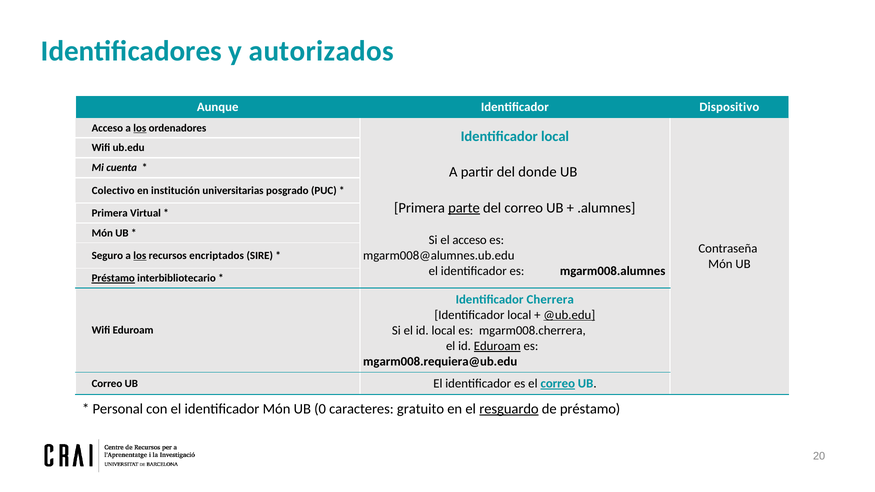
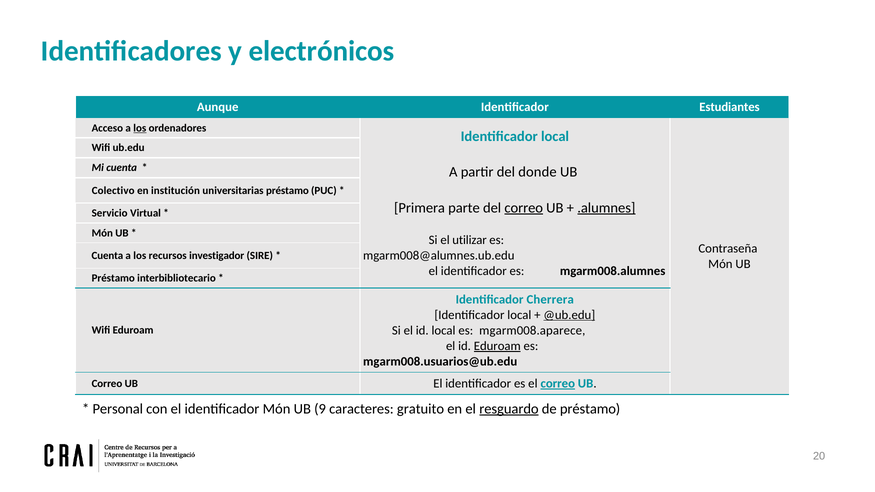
autorizados: autorizados -> electrónicos (322, 51)
Dispositivo: Dispositivo -> Estudiantes (730, 107)
universitarias posgrado: posgrado -> préstamo (287, 191)
parte underline: present -> none (464, 208)
correo underline: none -> present (524, 208)
.alumnes underline: none -> present (606, 208)
Primera: Primera -> Servicio (110, 213)
el acceso: acceso -> utilizar (470, 240)
Seguro: Seguro -> Cuenta (107, 256)
los underline: present -> none (140, 256)
encriptados: encriptados -> investigador (217, 256)
Préstamo underline: present -> none (113, 278)
mgarm008.cherrera: mgarm008.cherrera -> mgarm008.aparece (532, 330)
mgarm008.requiera@ub.edu: mgarm008.requiera@ub.edu -> mgarm008.usuarios@ub.edu (440, 362)
0: 0 -> 9 (320, 409)
